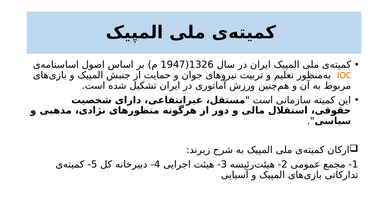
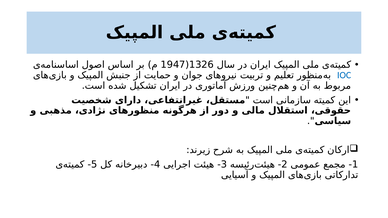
IOC colour: orange -> blue (344, 75)
